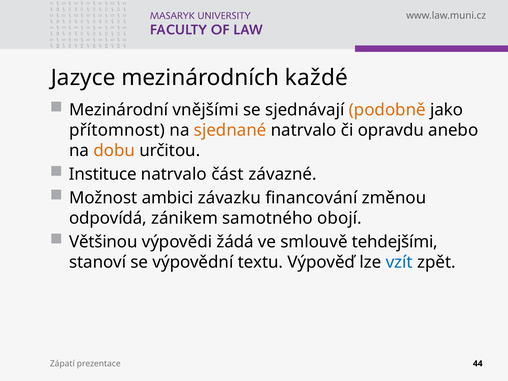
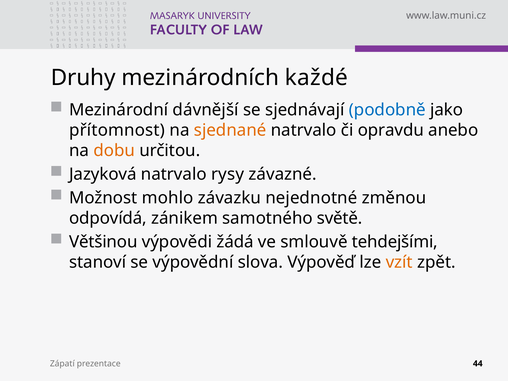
Jazyce: Jazyce -> Druhy (83, 78)
vnějšími: vnějšími -> dávnější (206, 110)
podobně colour: orange -> blue (387, 110)
Instituce: Instituce -> Jazyková (103, 174)
část: část -> rysy (228, 174)
ambici: ambici -> mohlo (168, 198)
financování: financování -> nejednotné (311, 198)
obojí: obojí -> světě (340, 218)
textu: textu -> slova (260, 262)
vzít colour: blue -> orange (399, 262)
